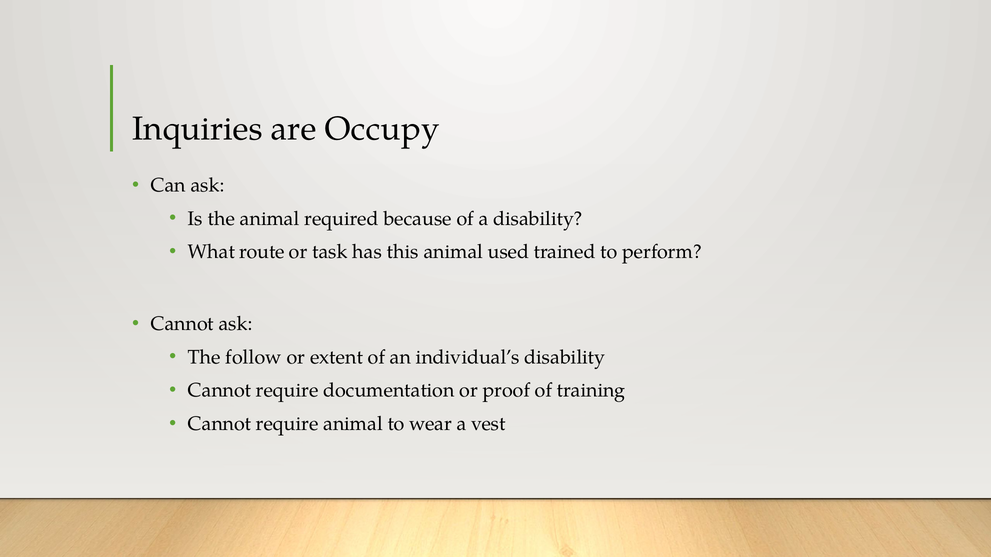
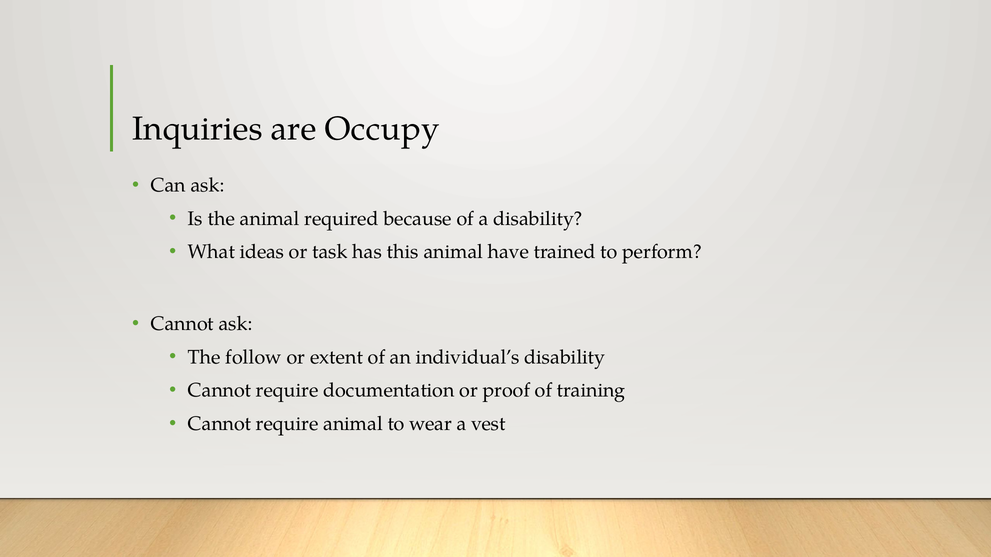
route: route -> ideas (262, 252)
used: used -> have (509, 252)
